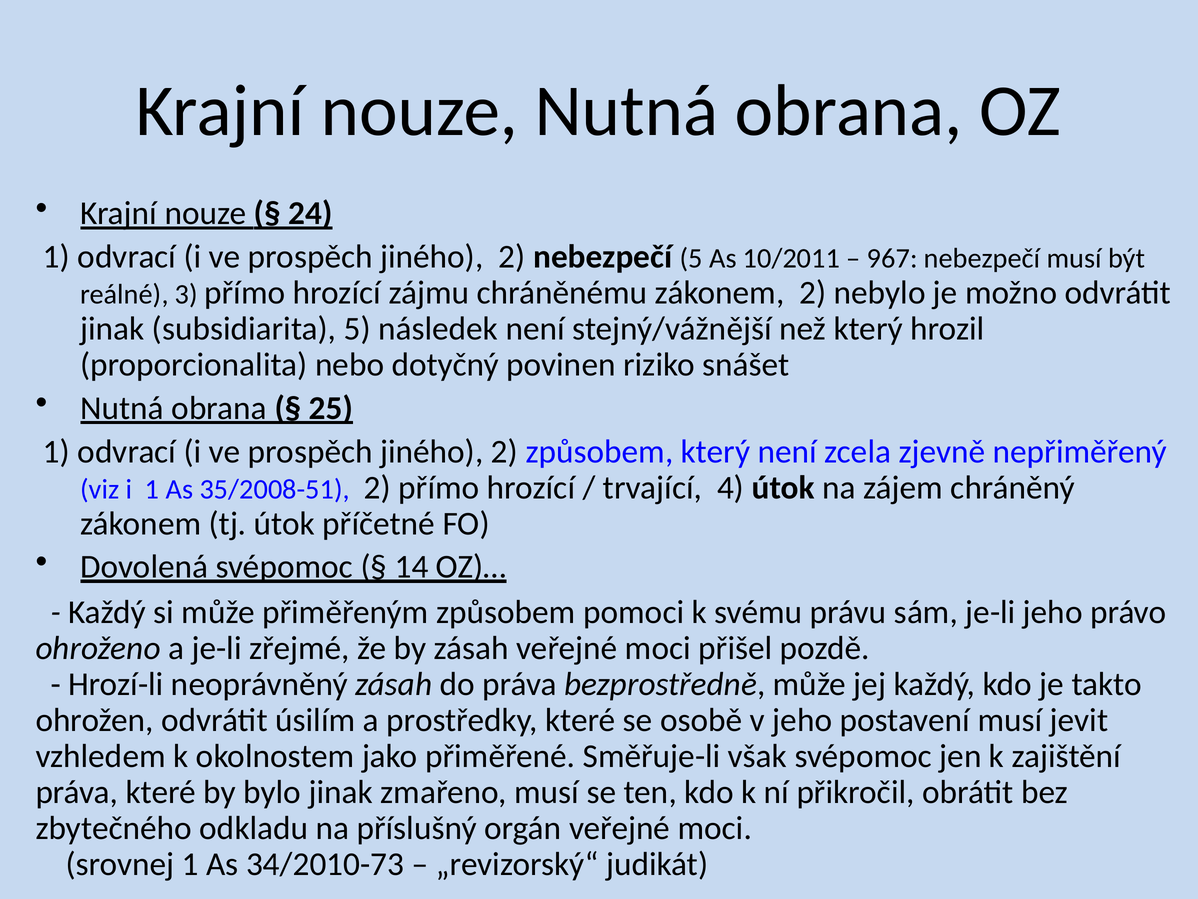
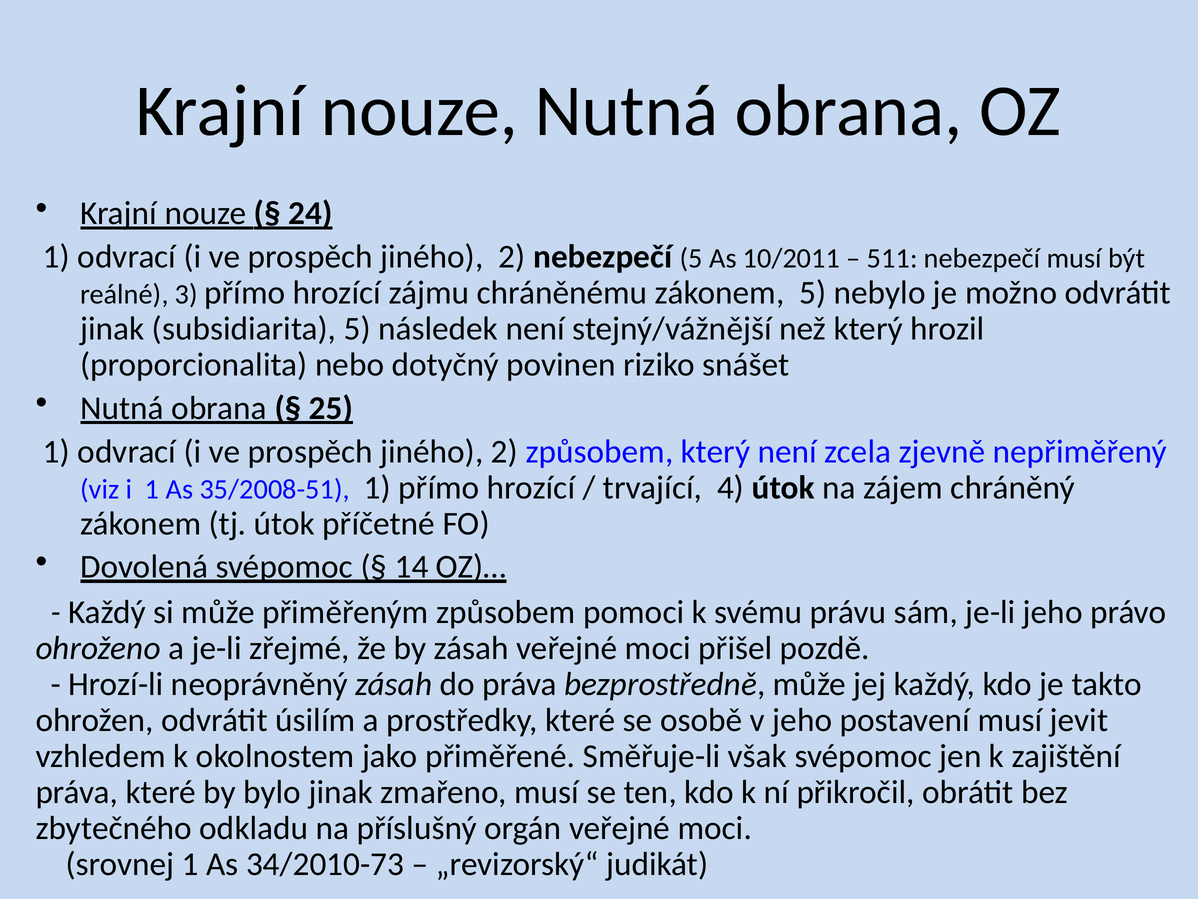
967: 967 -> 511 (892, 258)
zákonem 2: 2 -> 5 (813, 293)
35/2008-51 2: 2 -> 1 (377, 487)
